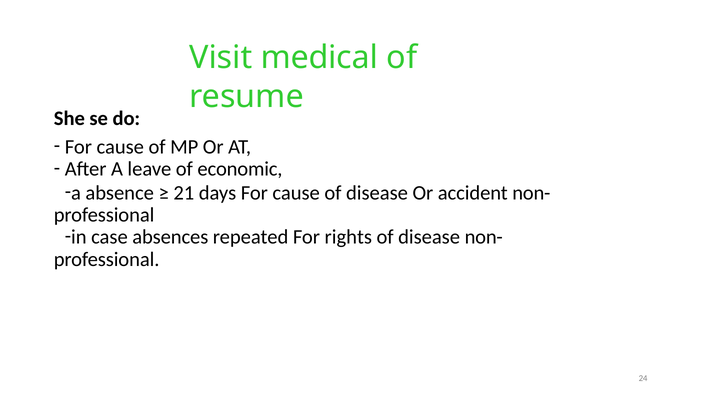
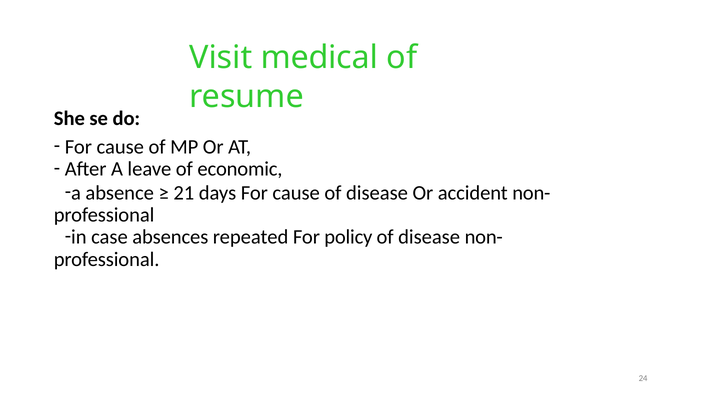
rights: rights -> policy (348, 237)
